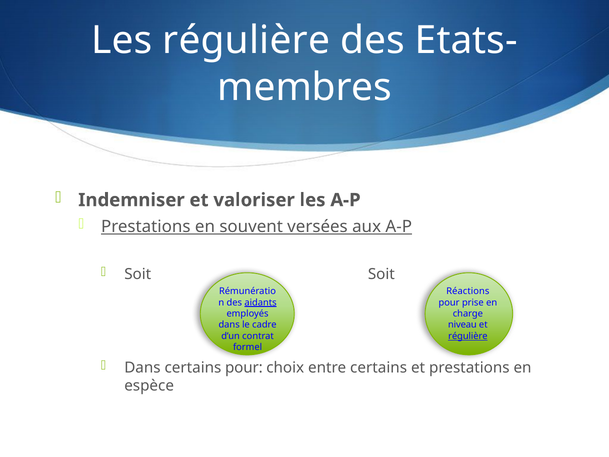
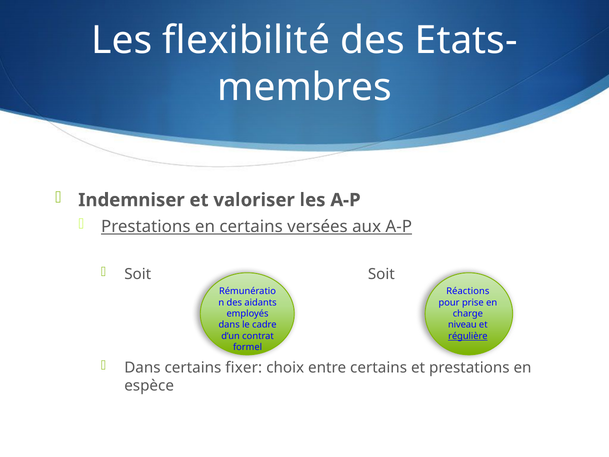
Les régulière: régulière -> flexibilité (246, 40)
en souvent: souvent -> certains (251, 226)
aidants underline: present -> none (261, 302)
certains pour: pour -> fixer (244, 367)
